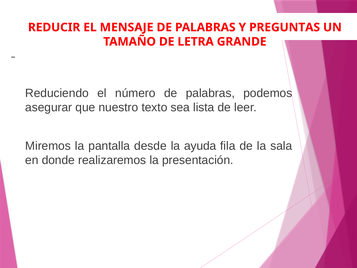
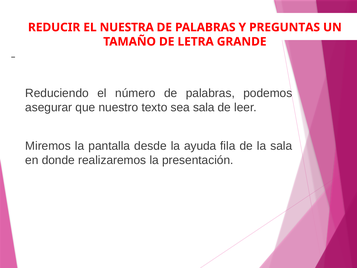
MENSAJE: MENSAJE -> NUESTRA (127, 27)
sea lista: lista -> sala (204, 107)
